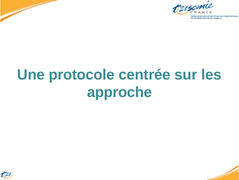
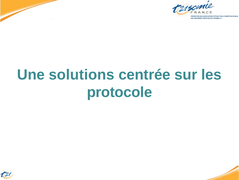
protocole: protocole -> solutions (82, 74)
approche: approche -> protocole (119, 92)
